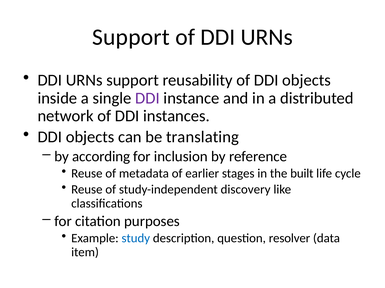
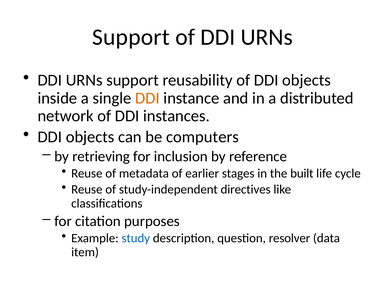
DDI colour: purple -> orange (147, 98)
translating: translating -> computers (202, 137)
according: according -> retrieving (101, 157)
discovery: discovery -> directives (246, 190)
